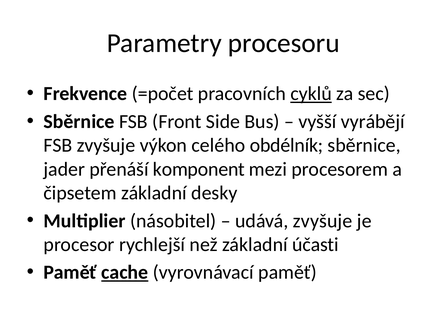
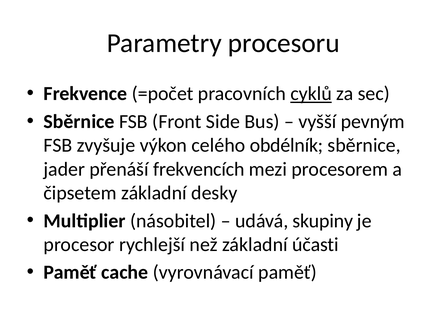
vyrábějí: vyrábějí -> pevným (373, 122)
komponent: komponent -> frekvencích (199, 169)
udává zvyšuje: zvyšuje -> skupiny (323, 221)
cache underline: present -> none (125, 273)
